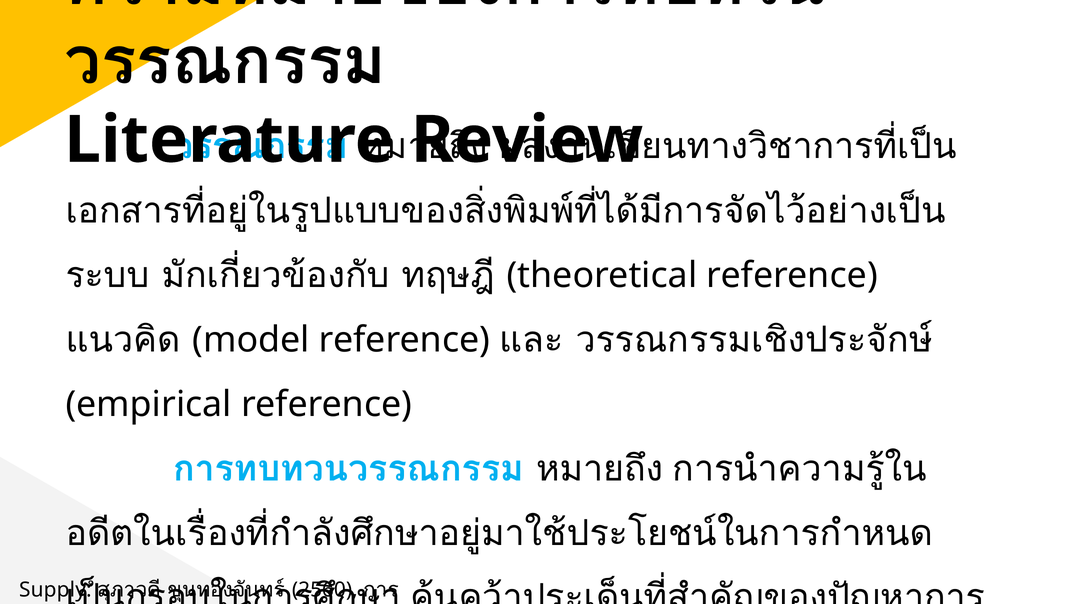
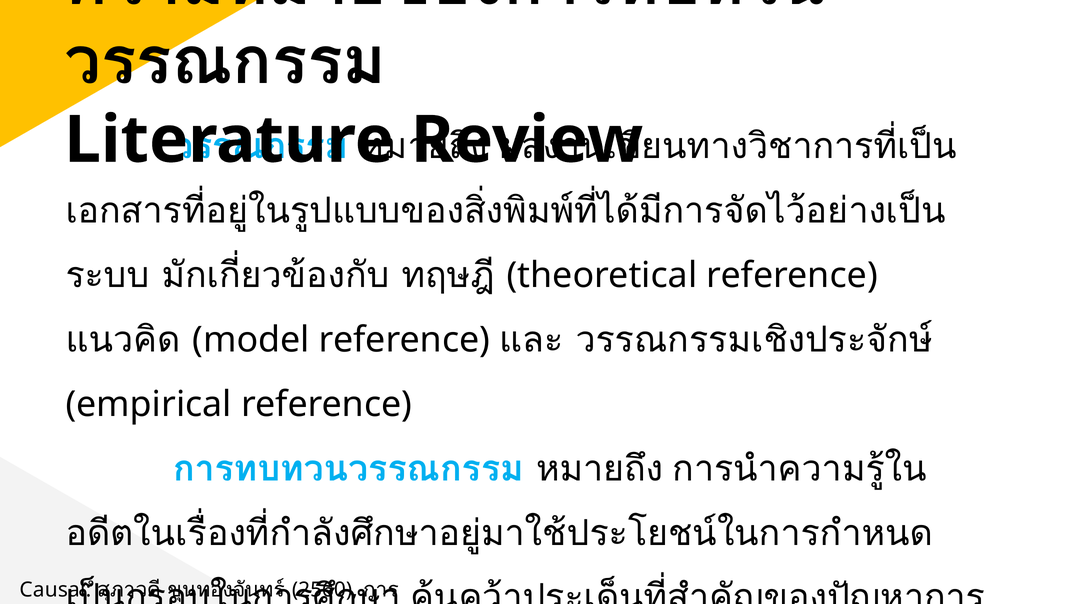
Supply: Supply -> Causal (55, 590)
